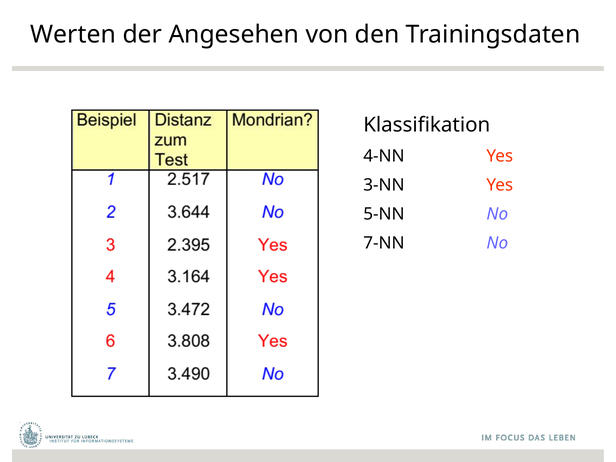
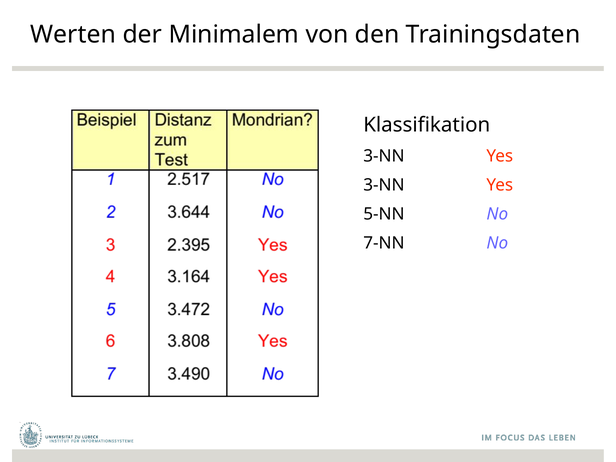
Angesehen: Angesehen -> Minimalem (234, 35)
4-NN: 4-NN -> 3-NN (384, 156)
